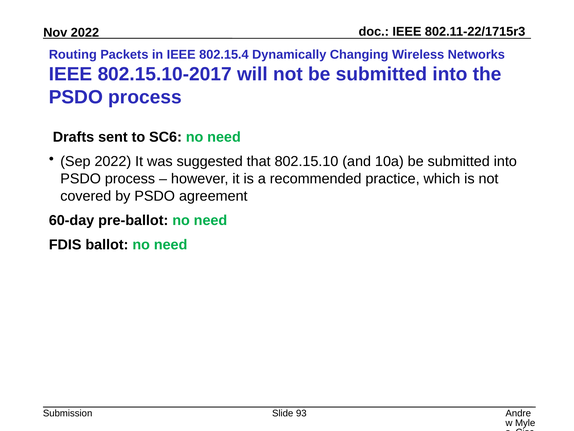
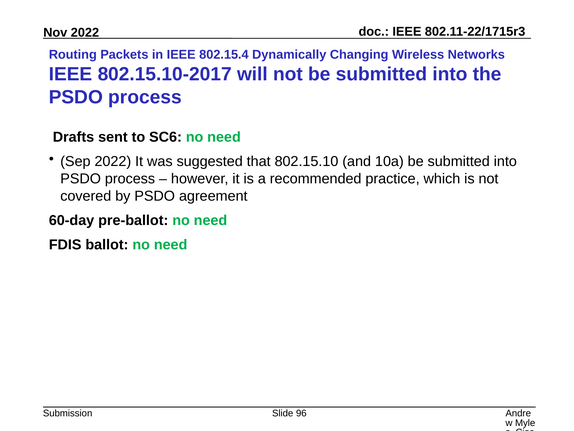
93: 93 -> 96 (301, 413)
